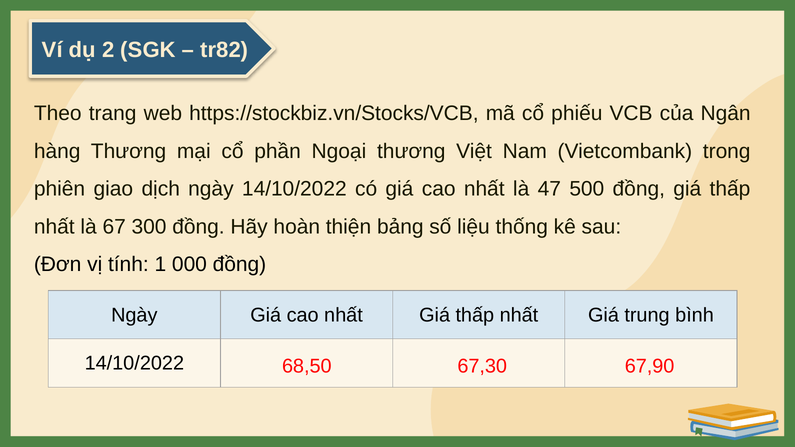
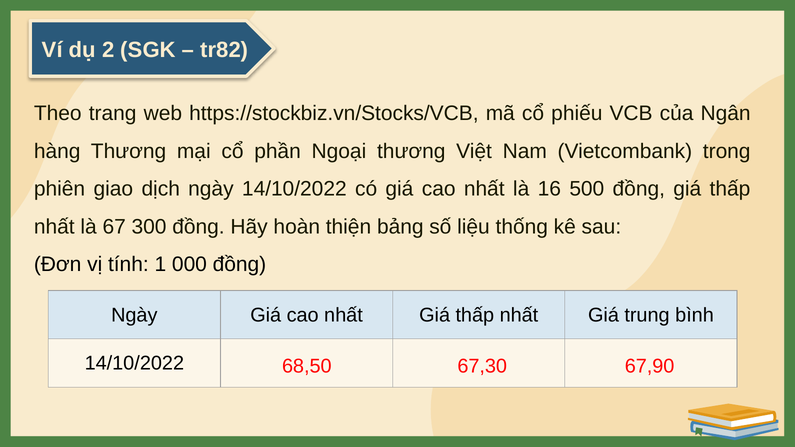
47: 47 -> 16 (549, 189)
